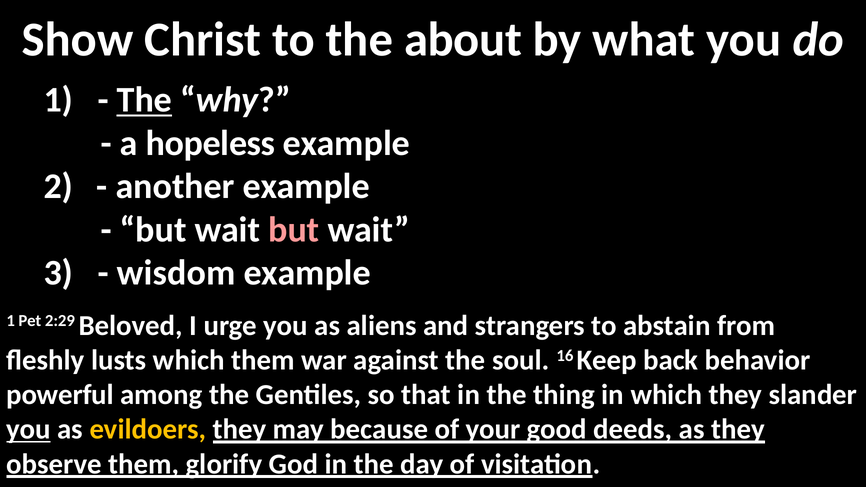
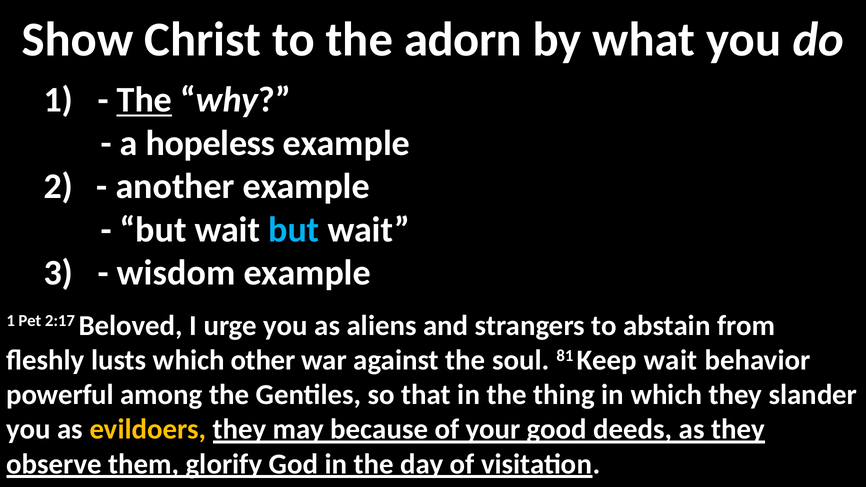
about: about -> adorn (463, 40)
but colour: pink -> light blue (294, 230)
2:29: 2:29 -> 2:17 (60, 321)
which them: them -> other (263, 360)
16: 16 -> 81 (565, 356)
Keep back: back -> wait (671, 360)
you underline: present -> none (29, 430)
